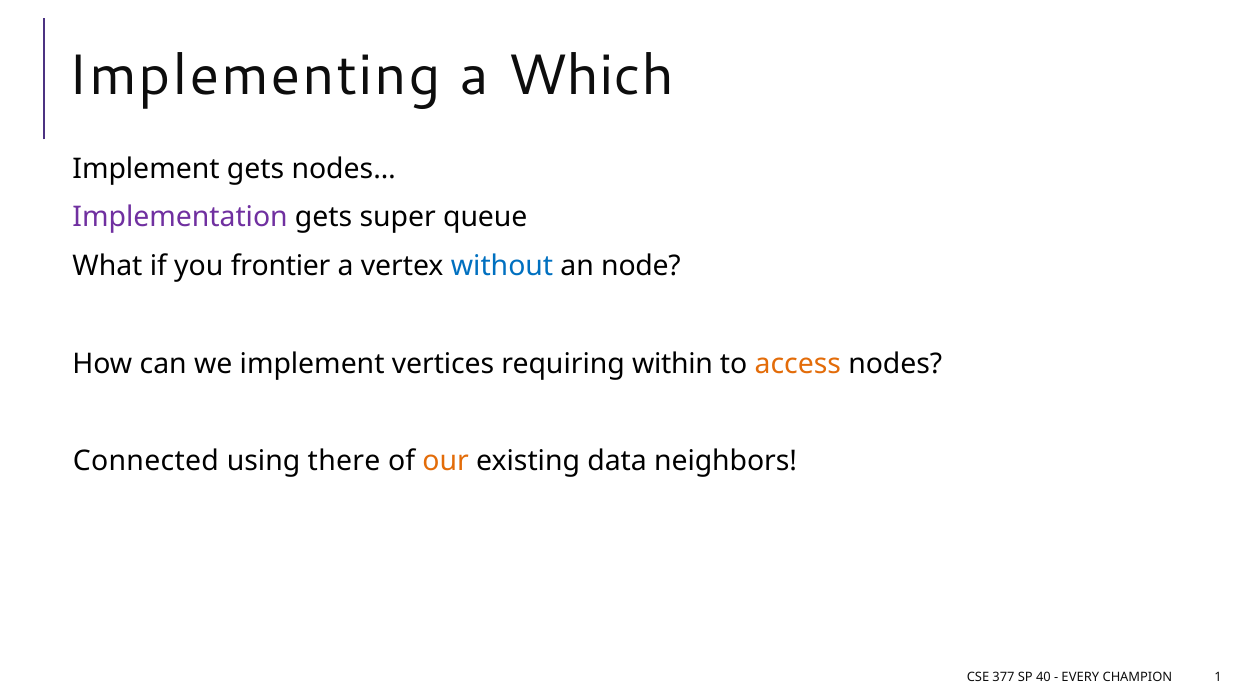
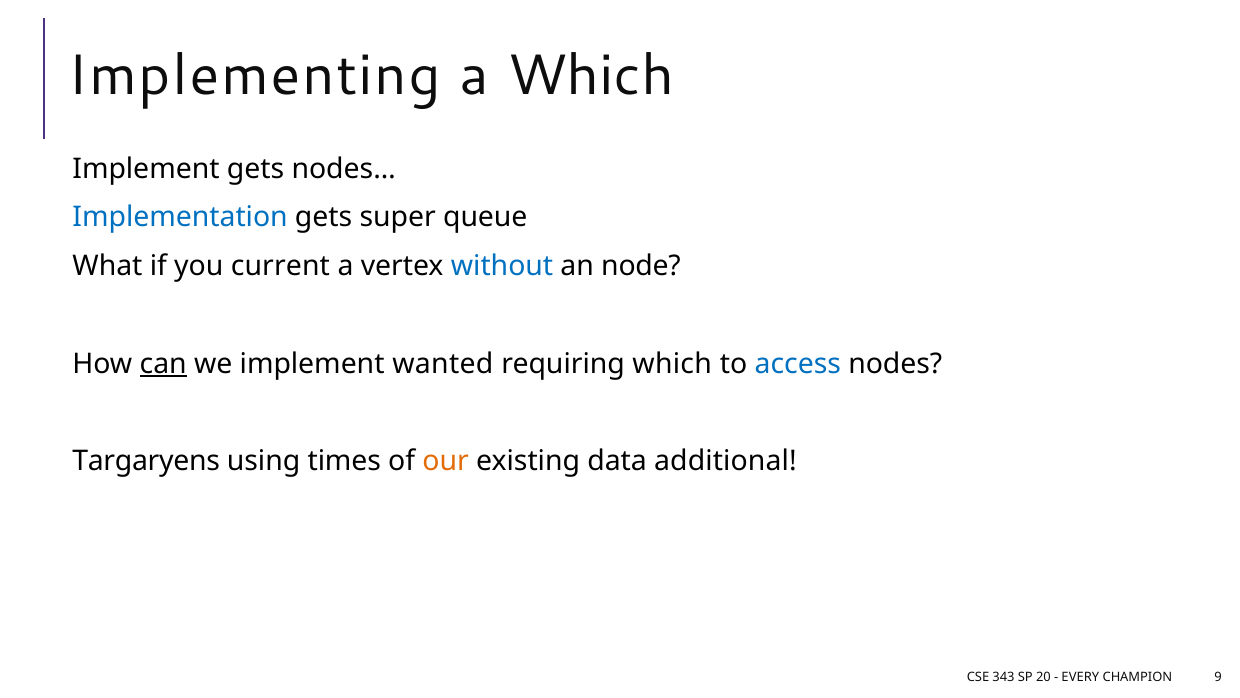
Implementation colour: purple -> blue (180, 217)
frontier: frontier -> current (280, 266)
can underline: none -> present (163, 364)
vertices: vertices -> wanted (443, 364)
requiring within: within -> which (672, 364)
access colour: orange -> blue (798, 364)
Connected: Connected -> Targaryens (146, 461)
there: there -> times (344, 461)
neighbors: neighbors -> additional (725, 461)
377: 377 -> 343 (1003, 677)
40: 40 -> 20 (1043, 677)
1: 1 -> 9 (1218, 677)
